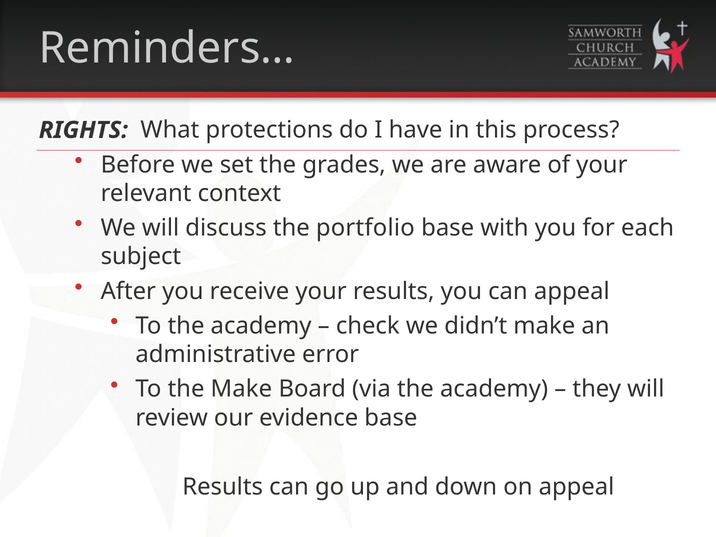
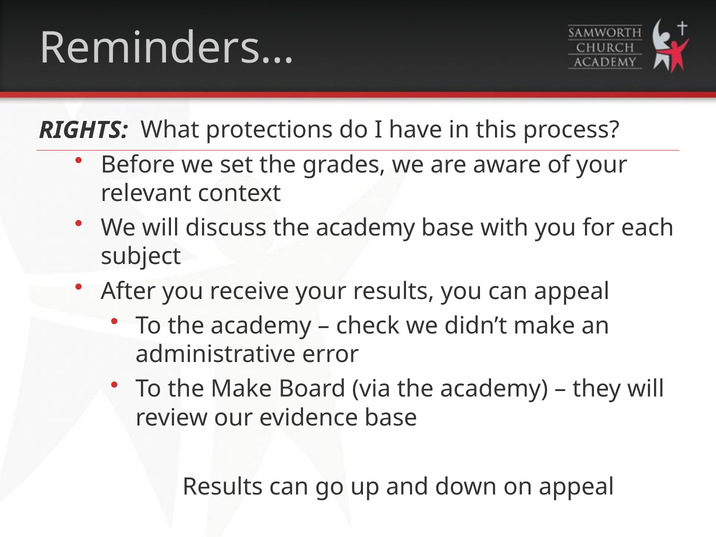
discuss the portfolio: portfolio -> academy (366, 228)
